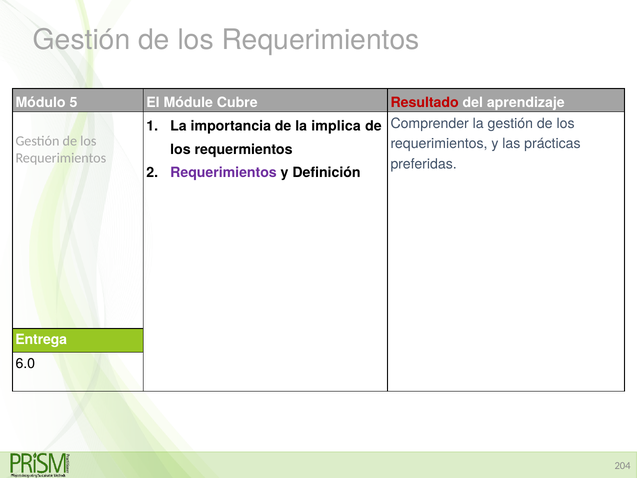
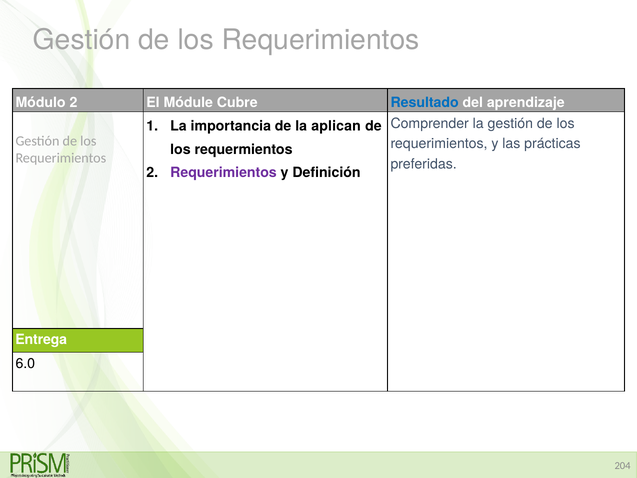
Módulo 5: 5 -> 2 (73, 103)
Resultado colour: red -> blue (425, 103)
implica: implica -> aplican (336, 126)
